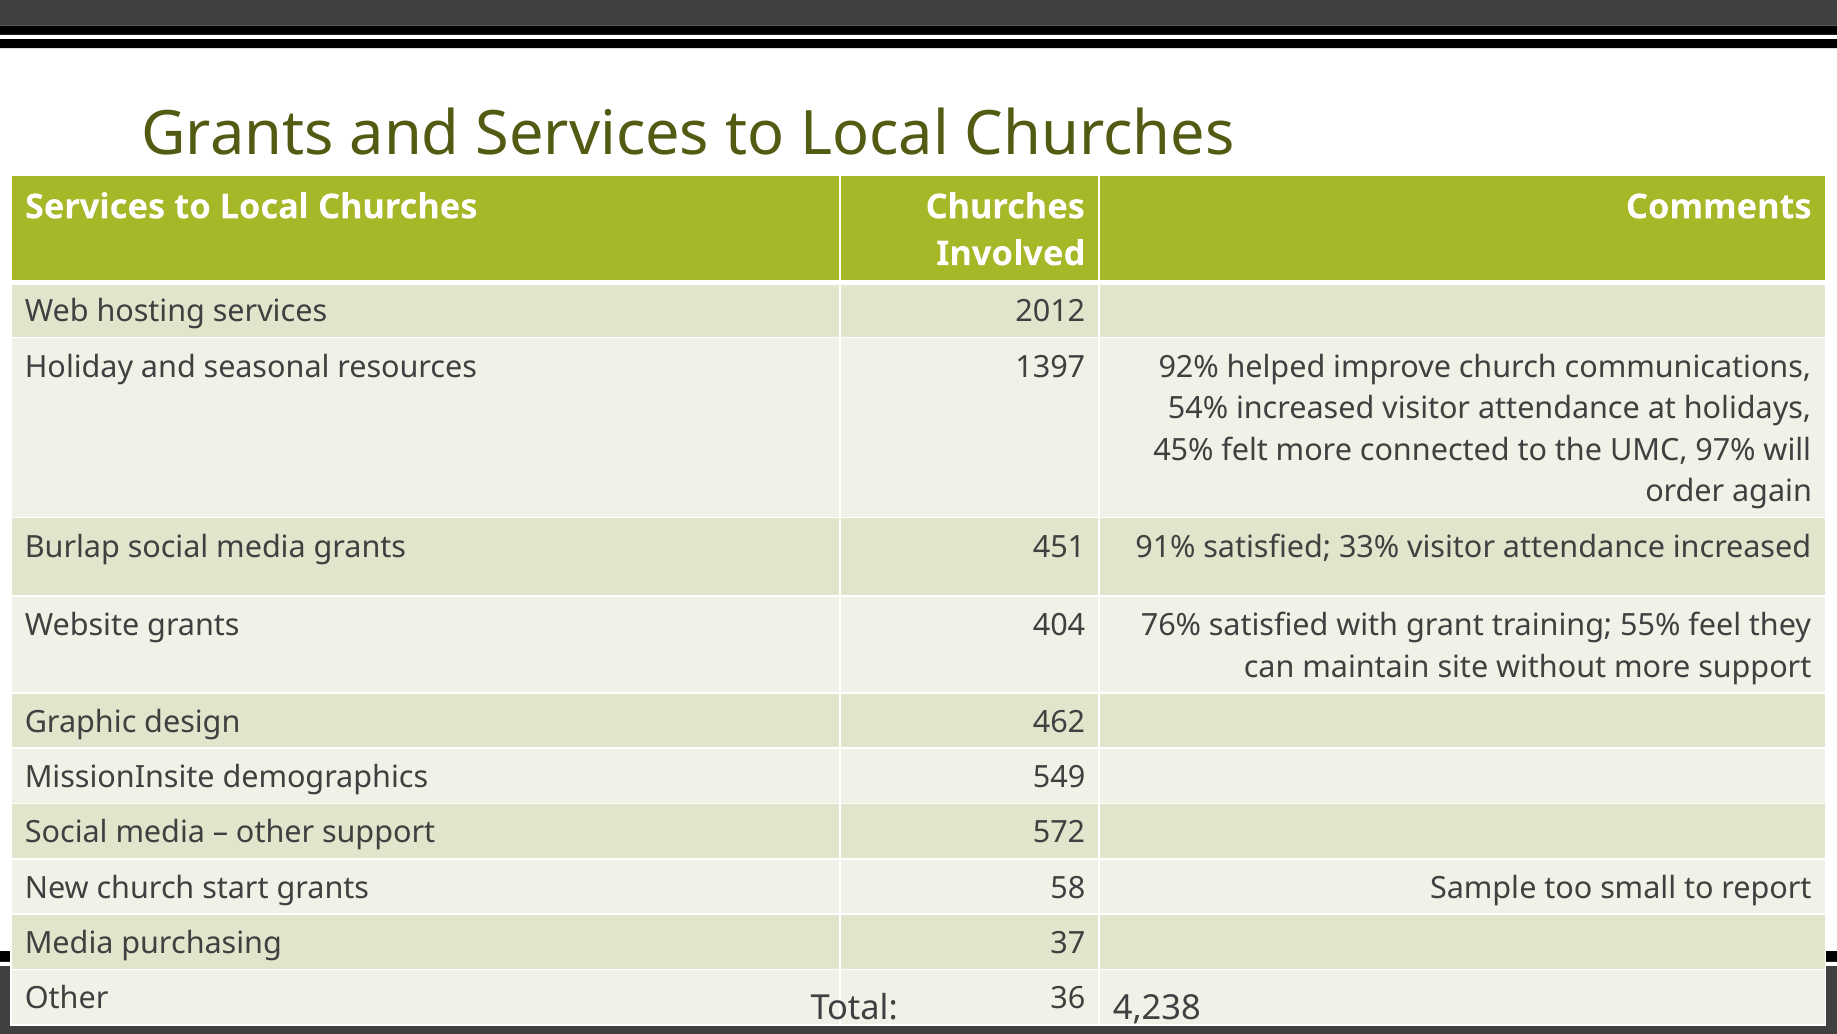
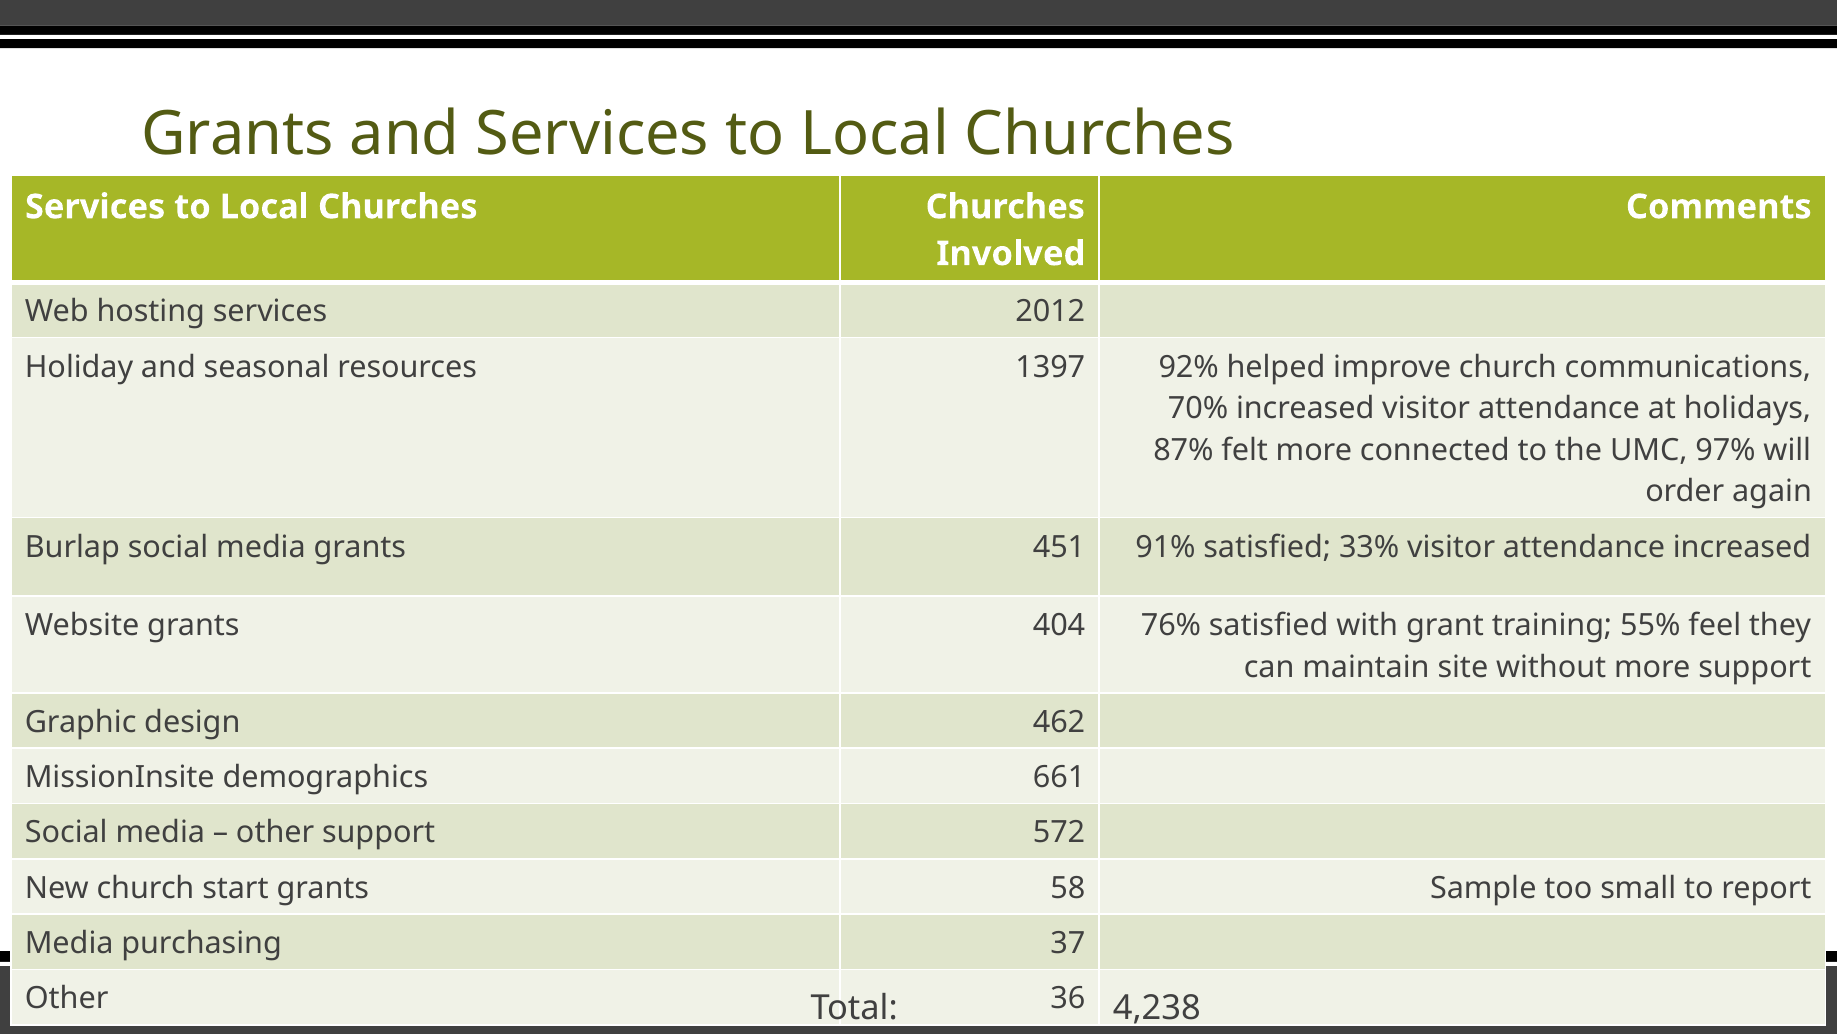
54%: 54% -> 70% (1198, 408)
45%: 45% -> 87% (1183, 450)
549: 549 -> 661 (1059, 777)
